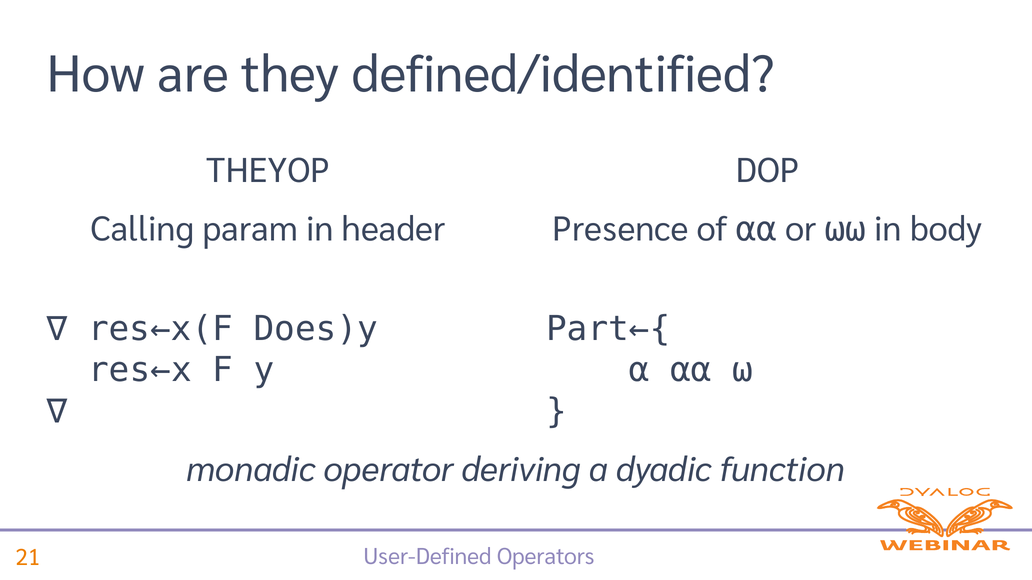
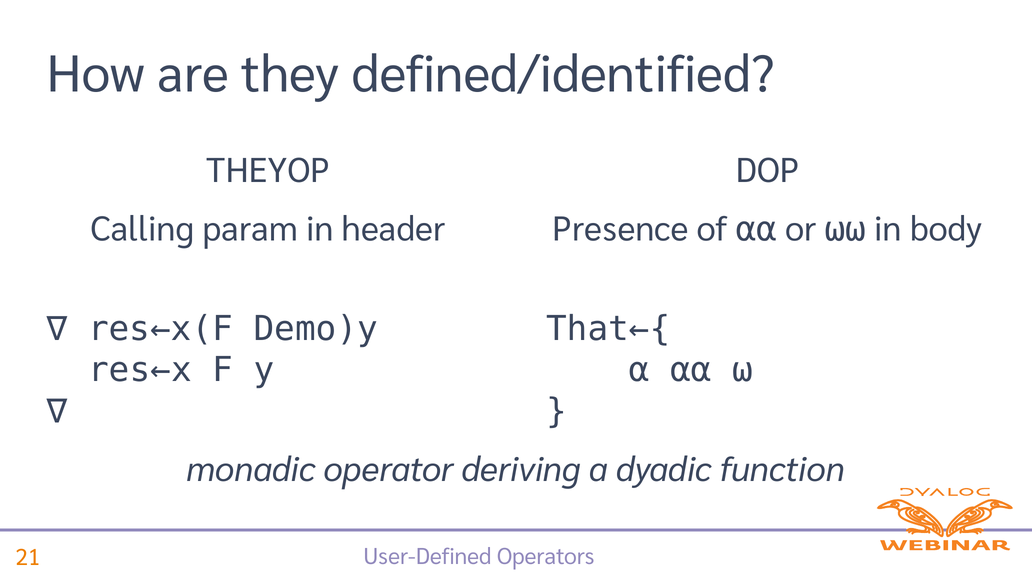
Does)y: Does)y -> Demo)y (316, 329)
Part←{: Part←{ -> That←{ (608, 329)
